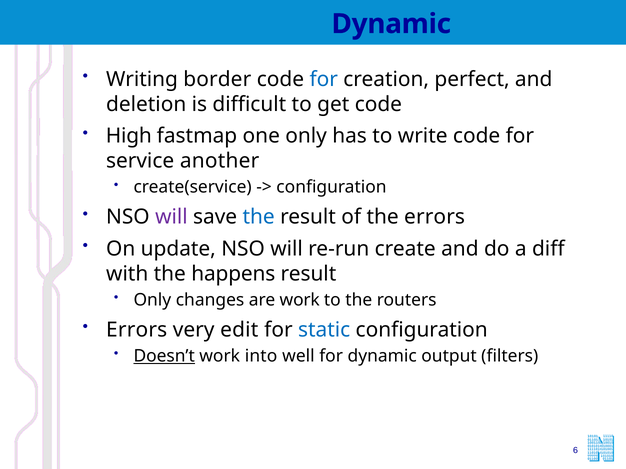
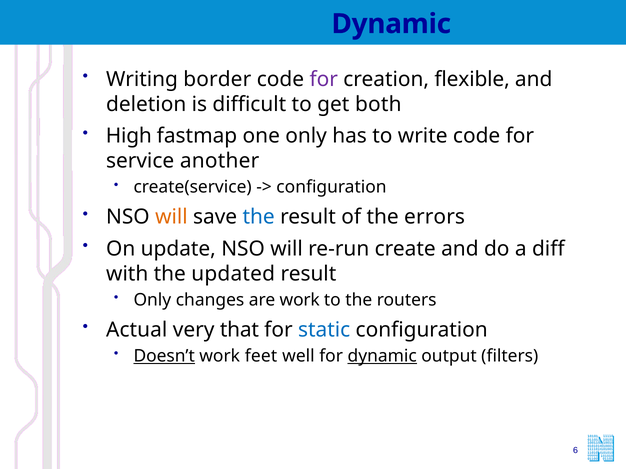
for colour: blue -> purple (324, 79)
perfect: perfect -> flexible (472, 79)
get code: code -> both (378, 104)
will colour: purple -> orange (171, 217)
happens: happens -> updated (233, 274)
Errors: Errors -> Actual (137, 330)
edit: edit -> that (239, 330)
into: into -> feet (261, 356)
dynamic underline: none -> present (382, 356)
